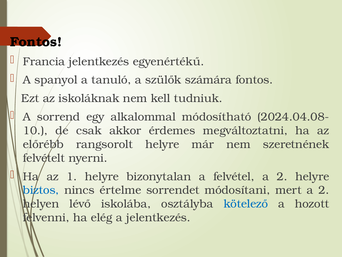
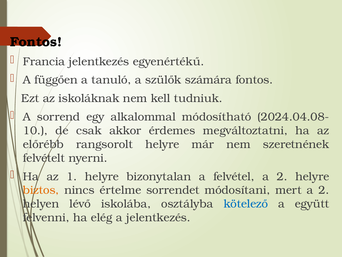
spanyol: spanyol -> függően (56, 80)
biztos colour: blue -> orange (41, 190)
hozott: hozott -> együtt (312, 203)
